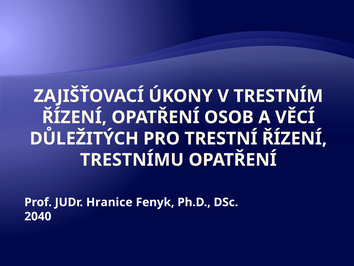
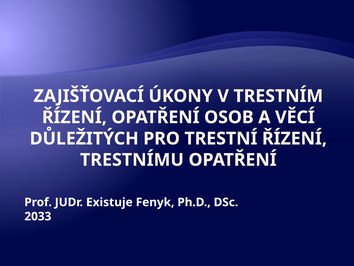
Hranice: Hranice -> Existuje (109, 202)
2040: 2040 -> 2033 (38, 216)
